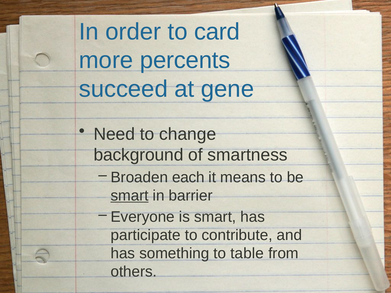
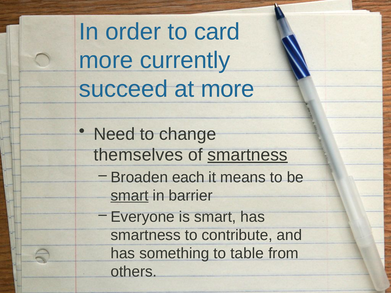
percents: percents -> currently (185, 60)
at gene: gene -> more (228, 89)
background: background -> themselves (138, 155)
smartness underline: none -> present (248, 155)
participate: participate -> smartness (146, 235)
